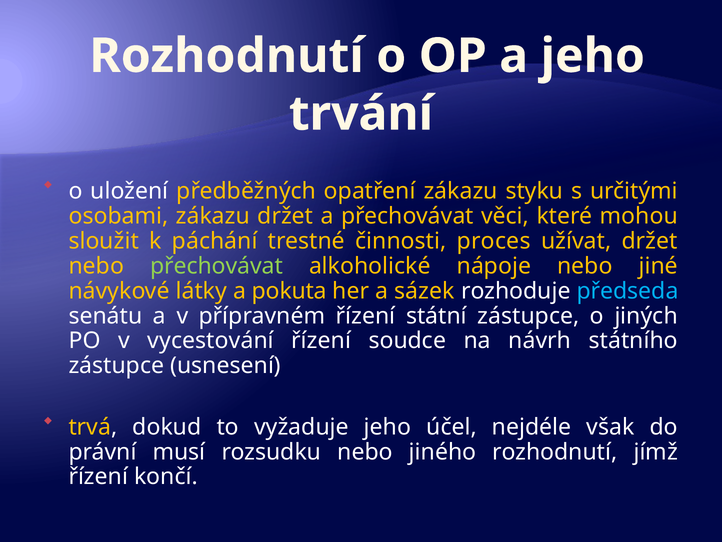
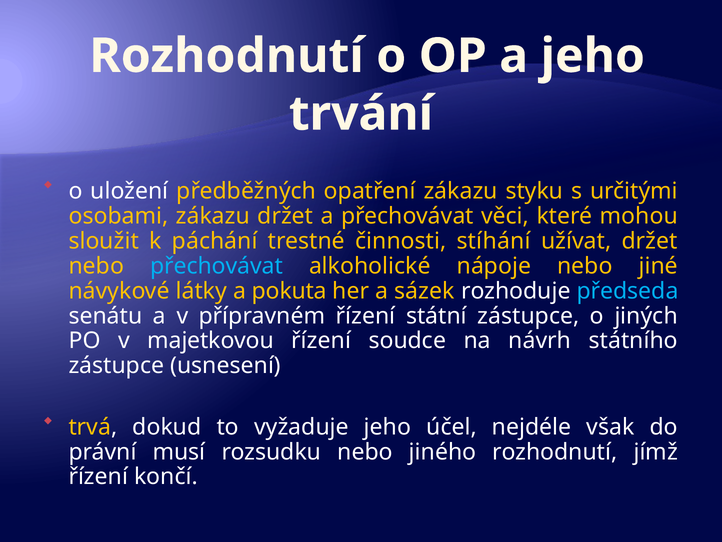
proces: proces -> stíhání (494, 241)
přechovávat colour: light green -> light blue (217, 266)
vycestování: vycestování -> majetkovou (211, 341)
